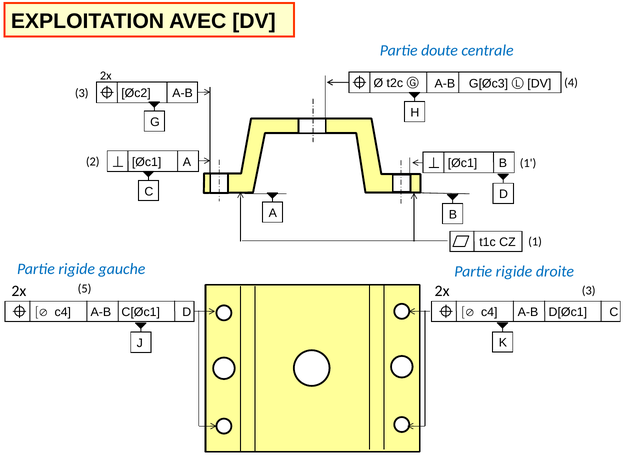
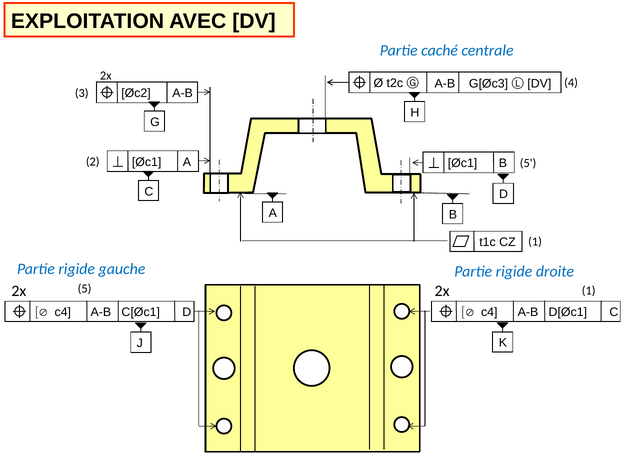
doute: doute -> caché (440, 51)
2 1: 1 -> 5 (528, 163)
5 3: 3 -> 1 (589, 291)
